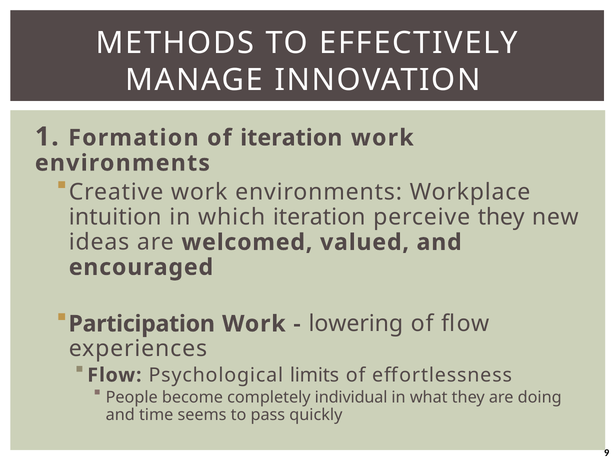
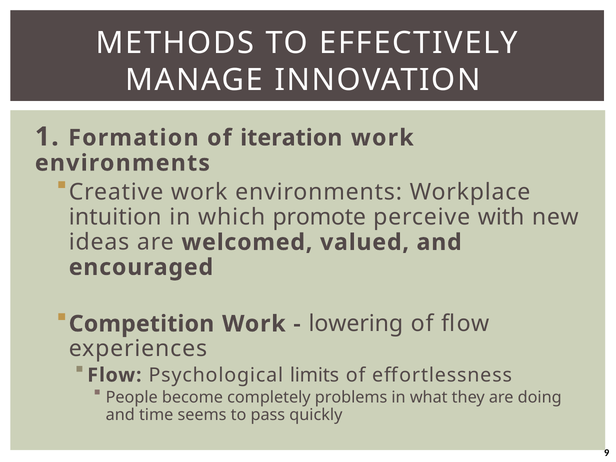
which iteration: iteration -> promote (319, 217)
perceive they: they -> with (501, 217)
Participation: Participation -> Competition (142, 324)
individual: individual -> problems (351, 397)
